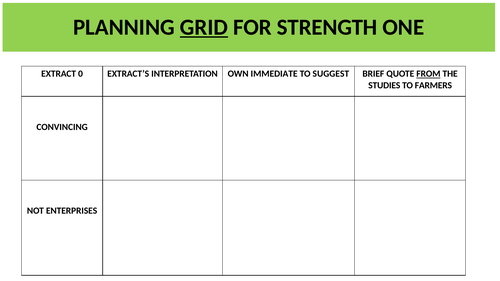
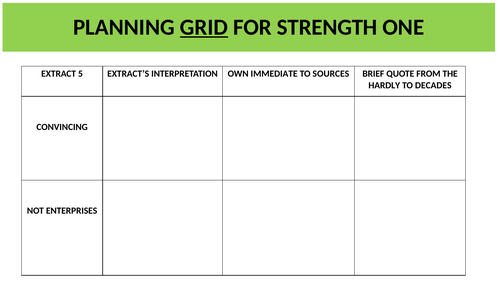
0: 0 -> 5 (81, 74)
SUGGEST: SUGGEST -> SOURCES (331, 74)
FROM underline: present -> none (428, 74)
STUDIES: STUDIES -> HARDLY (384, 85)
FARMERS: FARMERS -> DECADES (433, 85)
